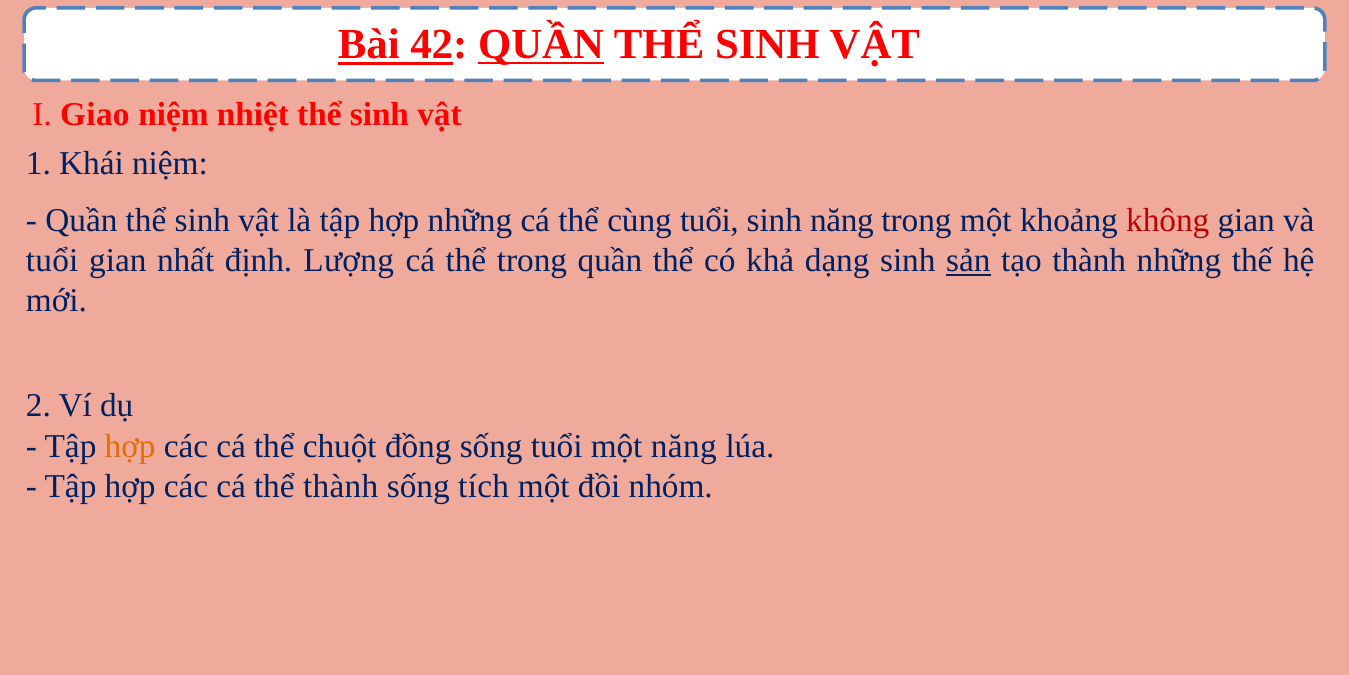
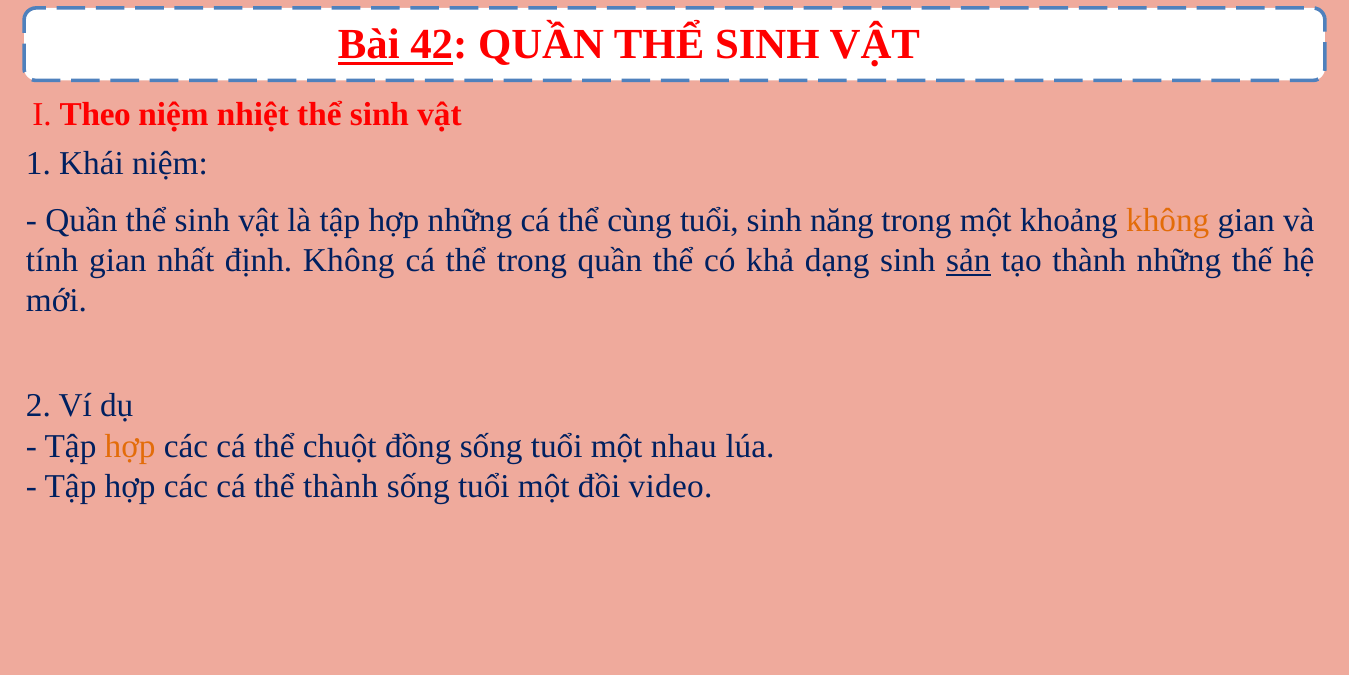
QUẦN underline: present -> none (541, 44)
Giao: Giao -> Theo (95, 114)
không colour: red -> orange (1168, 220)
tuổi: tuổi -> tính (52, 260)
định Lượng: Lượng -> Không (349, 260)
một năng: năng -> nhau (684, 446)
tích: tích -> tuổi (484, 486)
nhóm: nhóm -> video (671, 486)
